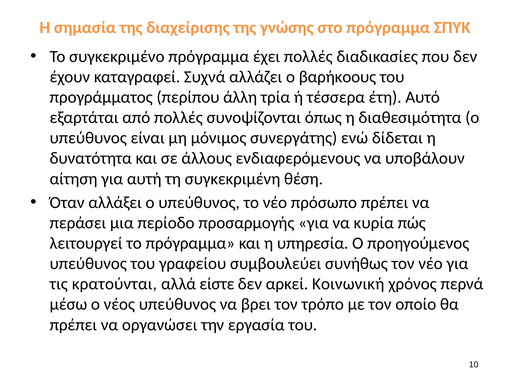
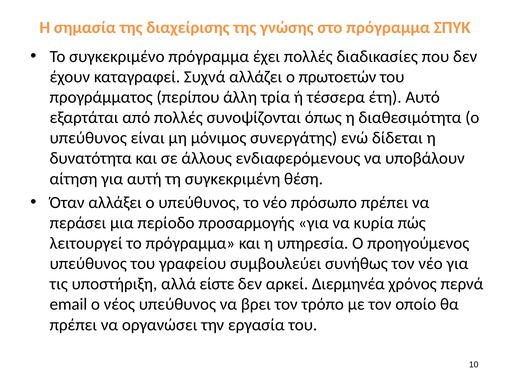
βαρήκοους: βαρήκοους -> πρωτοετών (337, 77)
κρατούνται: κρατούνται -> υποστήριξη (114, 284)
Κοινωνική: Κοινωνική -> Διερμηνέα (348, 284)
μέσω: μέσω -> email (68, 304)
